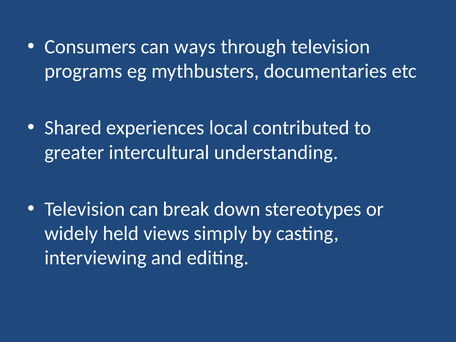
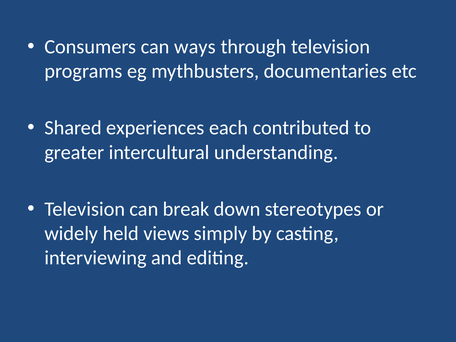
local: local -> each (229, 128)
